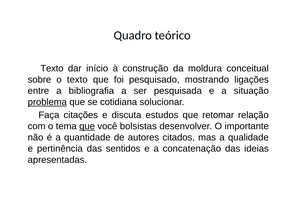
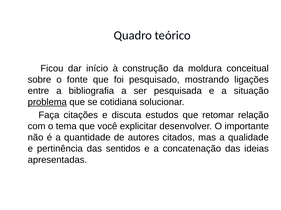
Texto: Texto -> Ficou (52, 69)
o texto: texto -> fonte (77, 80)
que underline: present -> none (87, 127)
bolsistas: bolsistas -> explicitar (138, 127)
